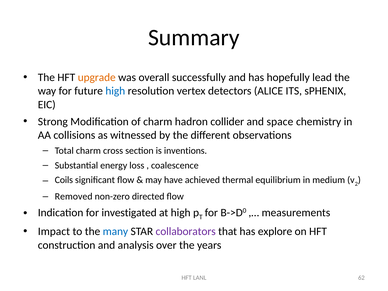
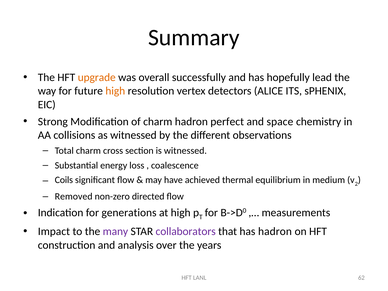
high colour: blue -> orange (115, 91)
collider: collider -> perfect (227, 122)
is inventions: inventions -> witnessed (185, 151)
investigated: investigated -> generations (129, 213)
many colour: blue -> purple (115, 232)
has explore: explore -> hadron (275, 232)
